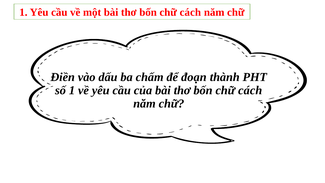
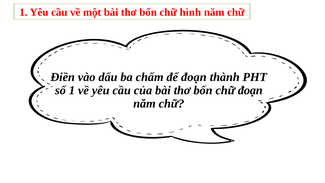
cách: cách -> hình (190, 12)
cách: cách -> đoạn (250, 90)
